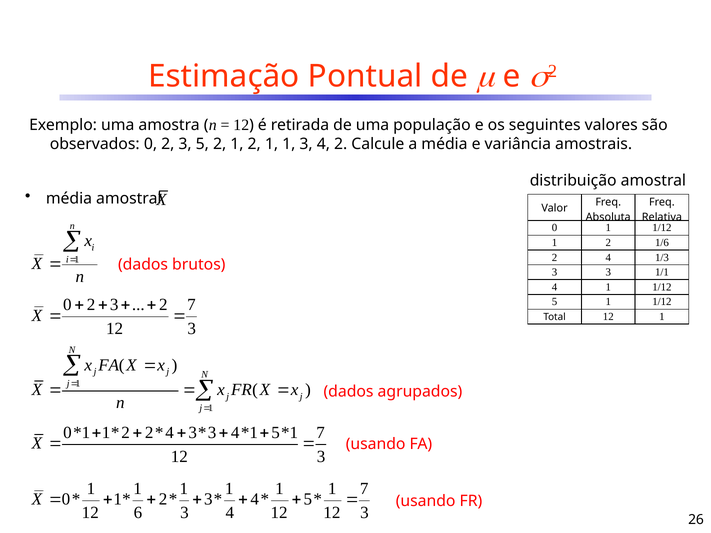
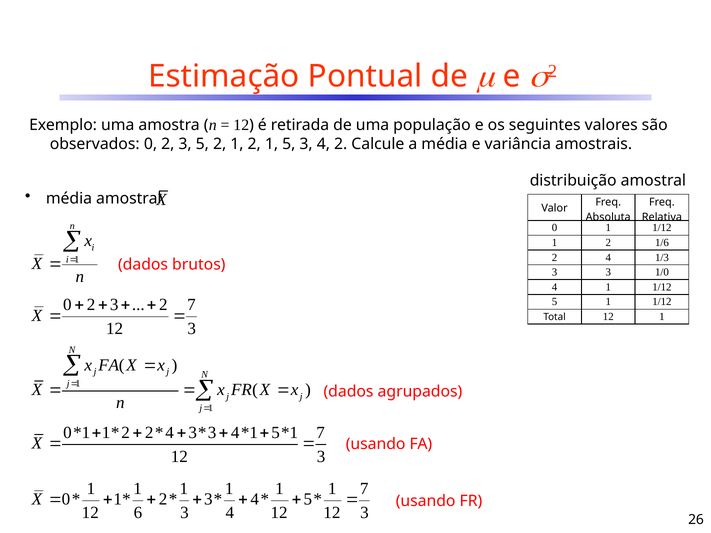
2 1 1: 1 -> 5 (289, 144)
1/1: 1/1 -> 1/0 (662, 272)
